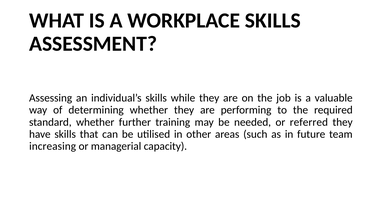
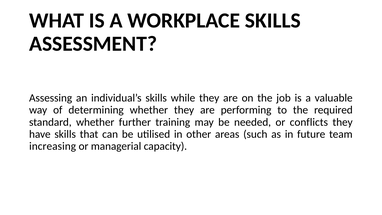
referred: referred -> conflicts (309, 122)
